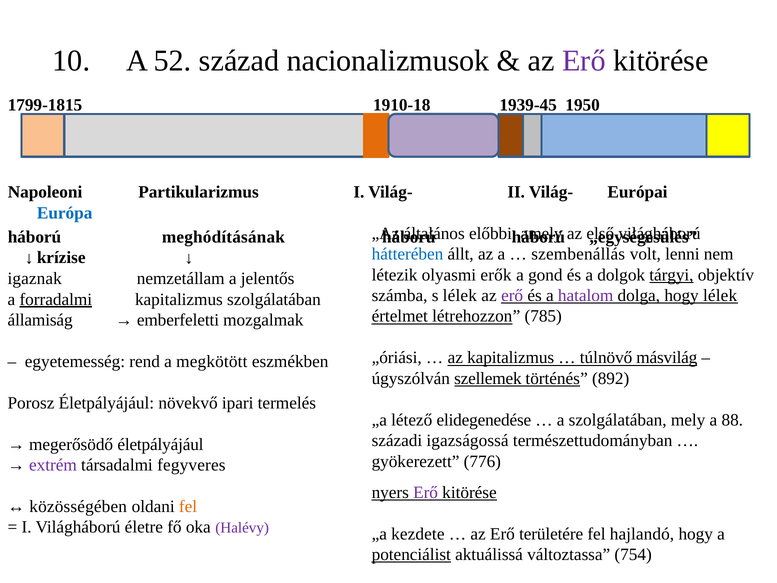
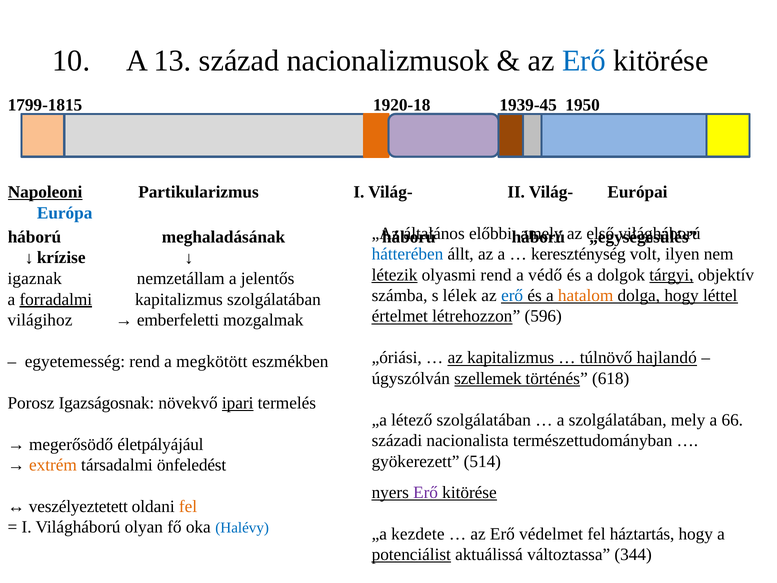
52: 52 -> 13 (173, 61)
Erő colour: purple -> blue (584, 61)
1910-18: 1910-18 -> 1920-18 (402, 105)
Napoleoni underline: none -> present (45, 192)
meghódításának: meghódításának -> meghaladásának (223, 237)
szembenállás: szembenállás -> kereszténység (578, 254)
lenni: lenni -> ilyen (682, 254)
létezik underline: none -> present (395, 275)
olyasmi erők: erők -> rend (496, 275)
gond: gond -> védő (545, 275)
erő colour: purple -> blue (512, 295)
hatalom colour: purple -> orange (586, 295)
hogy lélek: lélek -> léttel (720, 295)
785: 785 -> 596 (543, 316)
államiság: államiság -> világihoz (40, 320)
másvilág: másvilág -> hajlandó (667, 358)
892: 892 -> 618 (611, 378)
Porosz Életpályájául: Életpályájául -> Igazságosnak (106, 403)
ipari underline: none -> present (238, 403)
létező elidegenedése: elidegenedése -> szolgálatában (484, 420)
88: 88 -> 66 (732, 420)
igazságossá: igazságossá -> nacionalista (468, 440)
776: 776 -> 514 (482, 461)
extrém colour: purple -> orange (53, 465)
fegyveres: fegyveres -> önfeledést (192, 465)
közösségében: közösségében -> veszélyeztetett (78, 506)
életre: életre -> olyan (144, 527)
Halévy colour: purple -> blue (242, 528)
területére: területére -> védelmet (551, 534)
hajlandó: hajlandó -> háztartás (642, 534)
754: 754 -> 344 (633, 554)
